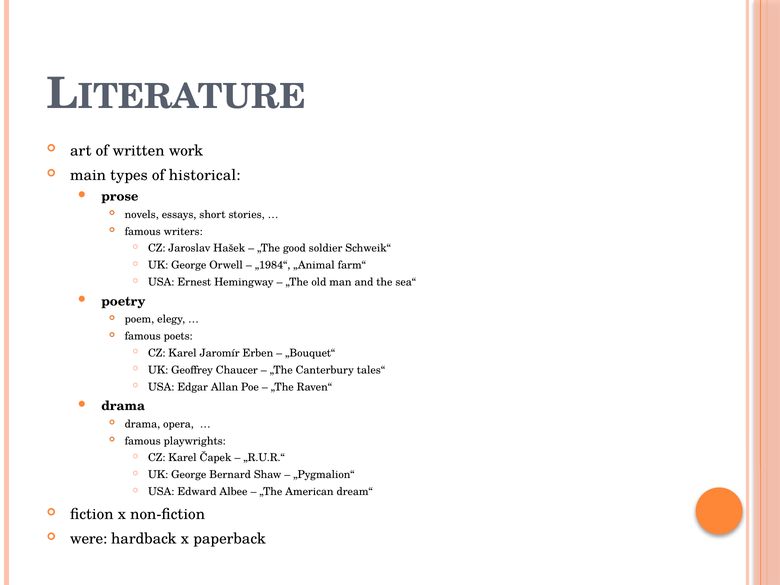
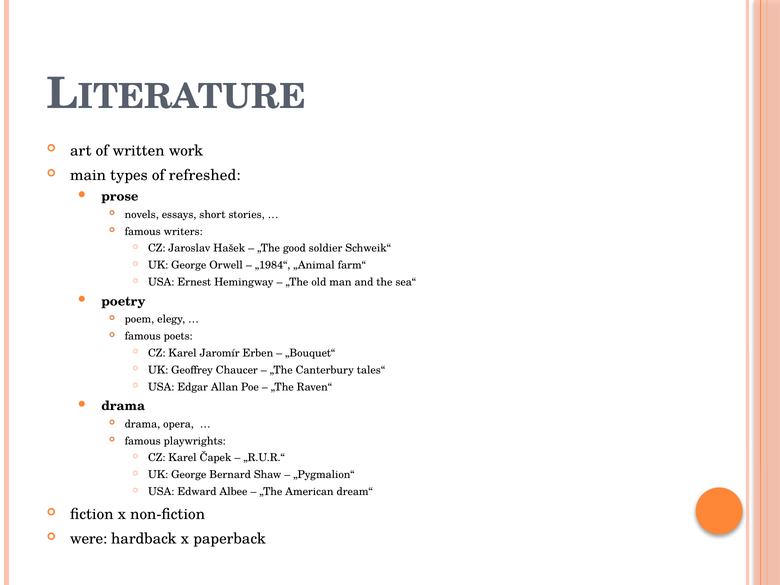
historical: historical -> refreshed (205, 175)
